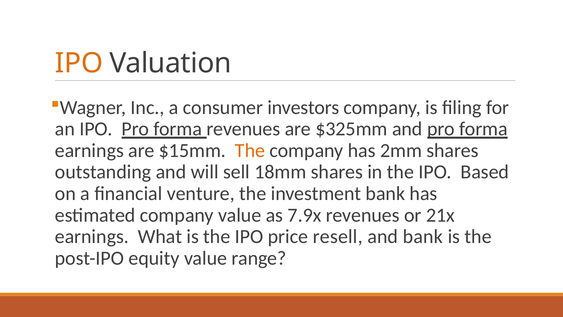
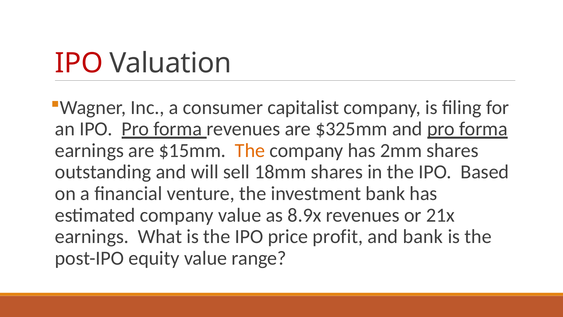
IPO colour: orange -> red (79, 63)
investors: investors -> capitalist (303, 107)
7.9x: 7.9x -> 8.9x (304, 215)
resell: resell -> profit (338, 236)
